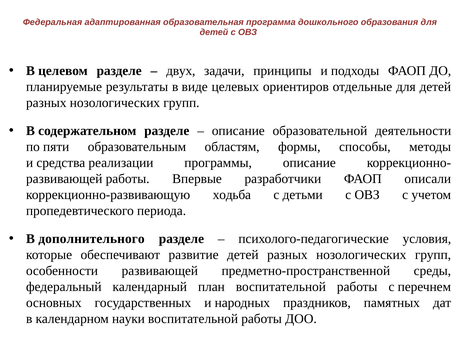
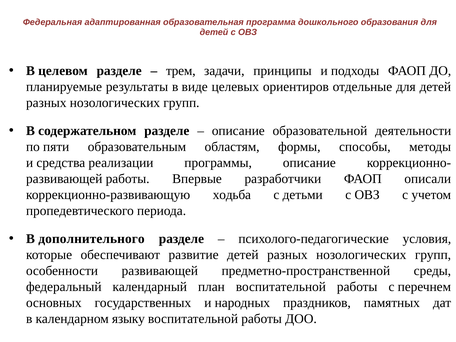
двух: двух -> трем (181, 71)
науки: науки -> языку (128, 319)
